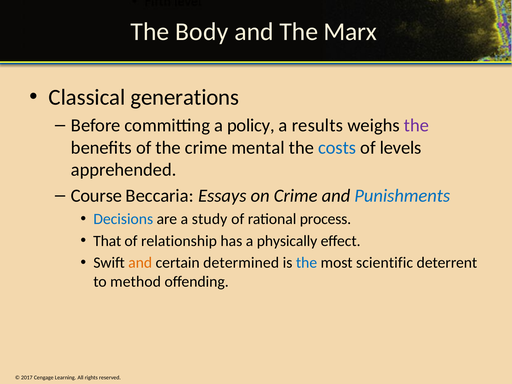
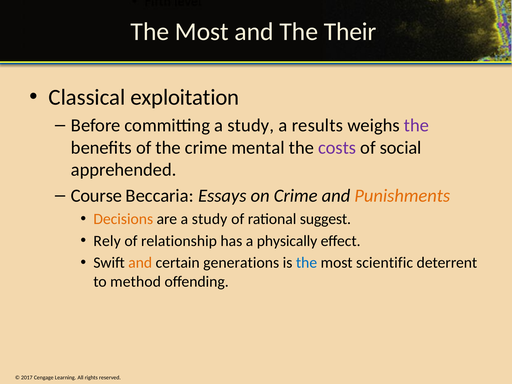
Body: Body -> Most (202, 32)
Marx: Marx -> Their (350, 32)
generations: generations -> exploitation (185, 97)
committing a policy: policy -> study (251, 125)
costs colour: blue -> purple (337, 148)
levels: levels -> social (401, 148)
Punishments colour: blue -> orange (402, 196)
Decisions colour: blue -> orange (123, 219)
process: process -> suggest (325, 219)
That: That -> Rely (107, 241)
determined: determined -> generations (241, 263)
